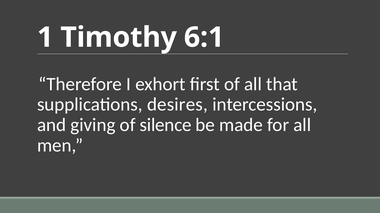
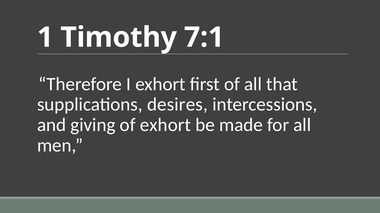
6:1: 6:1 -> 7:1 (204, 37)
of silence: silence -> exhort (165, 125)
